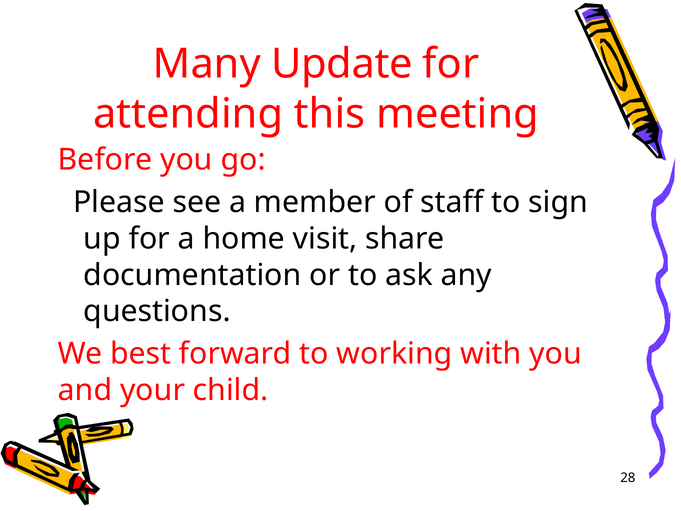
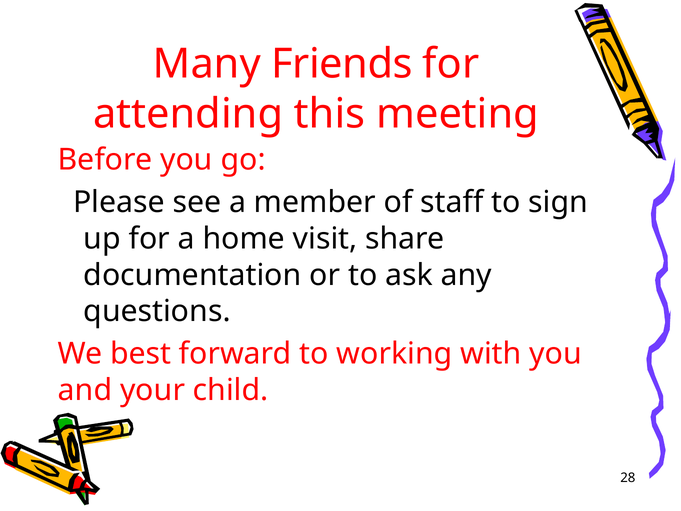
Update: Update -> Friends (342, 64)
